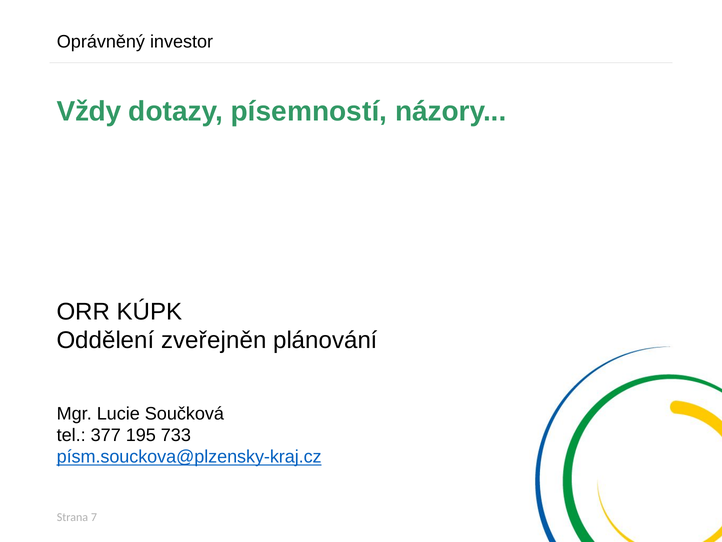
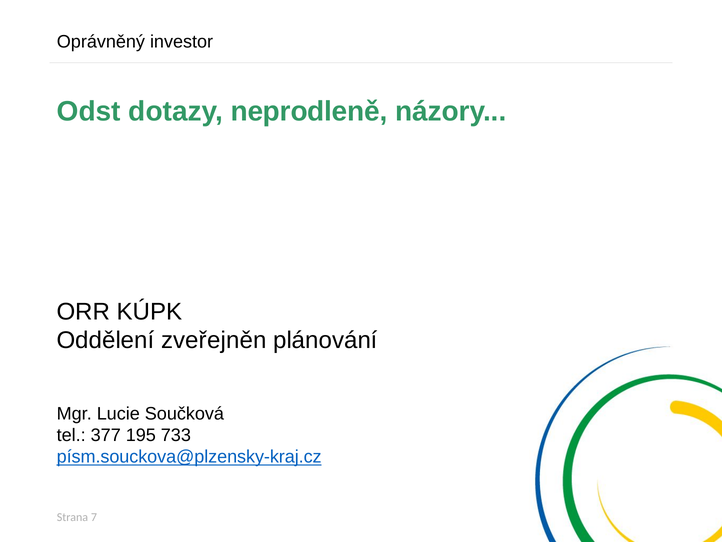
Vždy: Vždy -> Odst (89, 111)
písemností: písemností -> neprodleně (309, 111)
